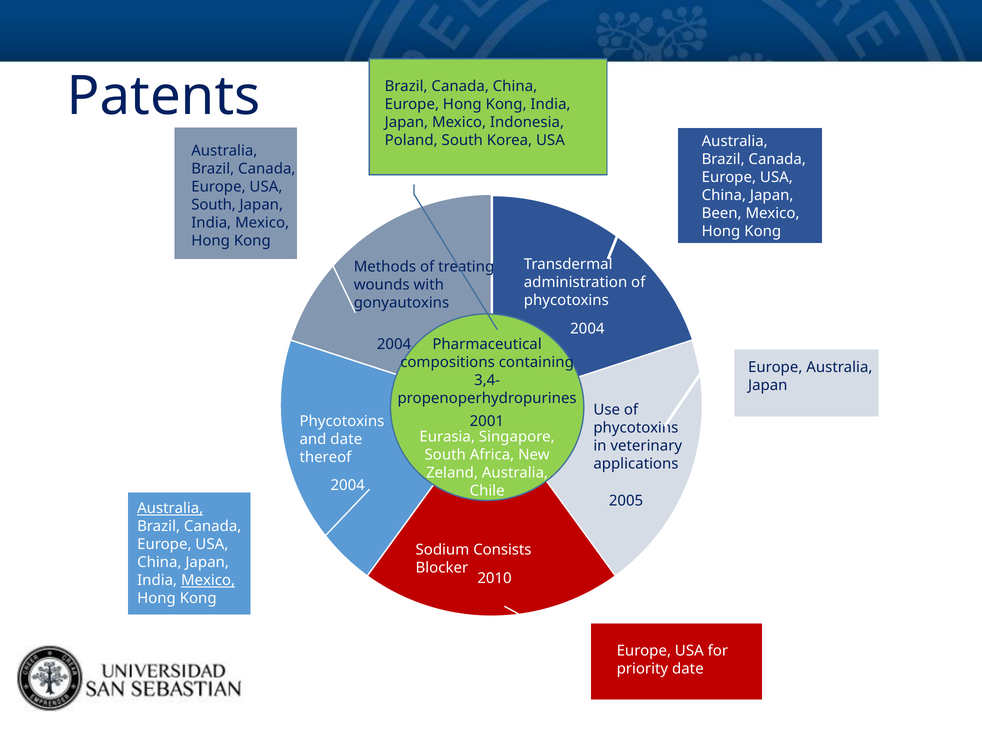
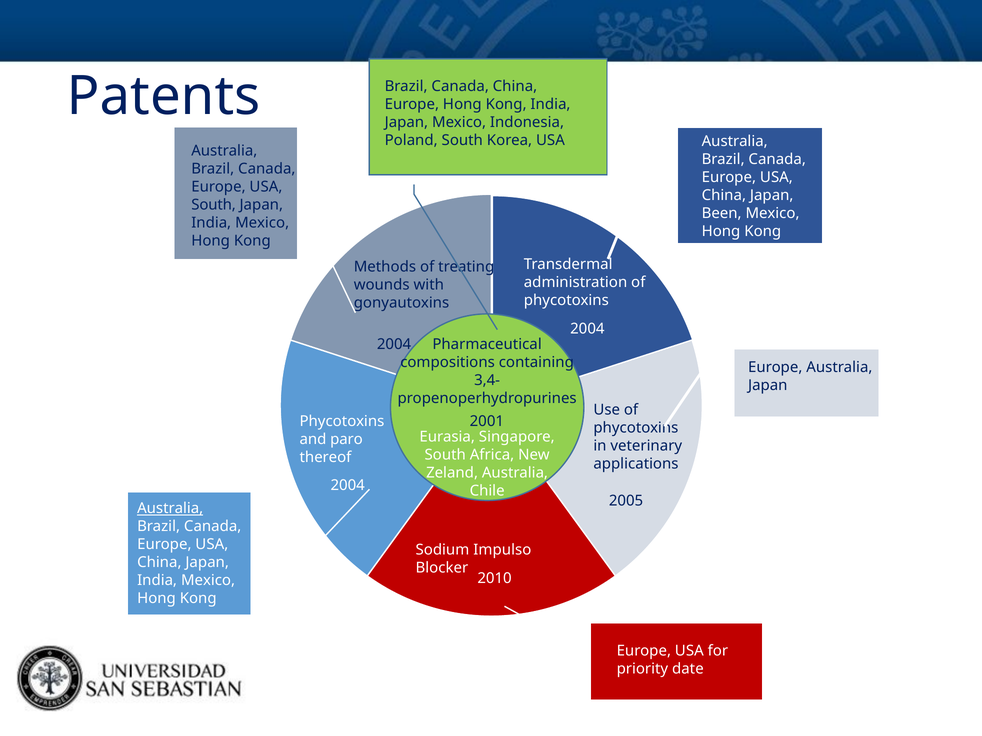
and date: date -> paro (346, 440)
Consists: Consists -> Impulso (502, 550)
Mexico underline: present -> none (208, 581)
